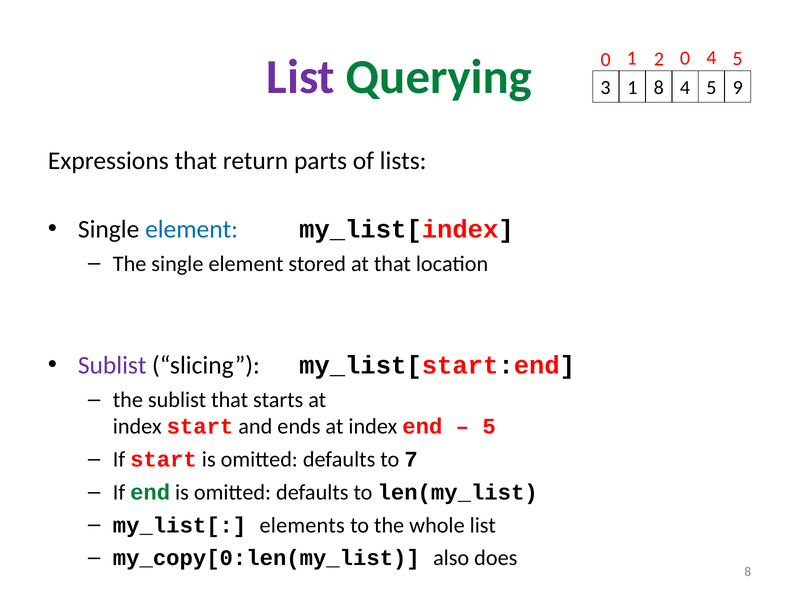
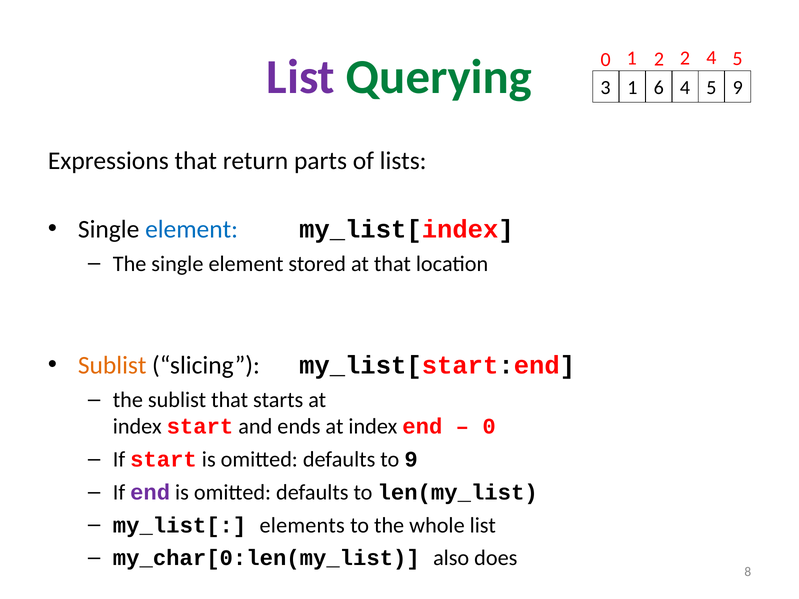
2 0: 0 -> 2 (685, 58)
1 8: 8 -> 6 (659, 88)
Sublist colour: purple -> orange (112, 366)
5: 5 -> 0 (489, 427)
to 7: 7 -> 9 (411, 460)
end colour: green -> purple (150, 493)
my_copy[0:len(my_list: my_copy[0:len(my_list -> my_char[0:len(my_list (266, 558)
